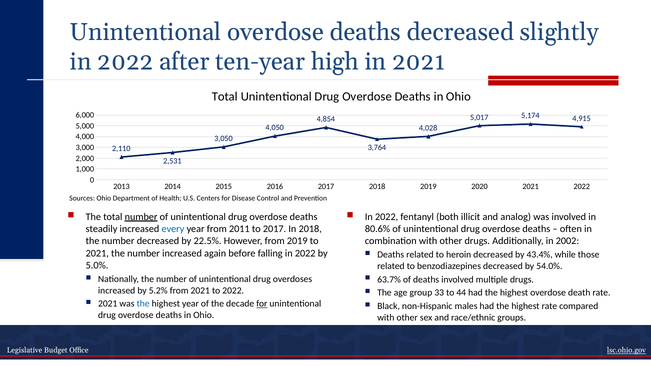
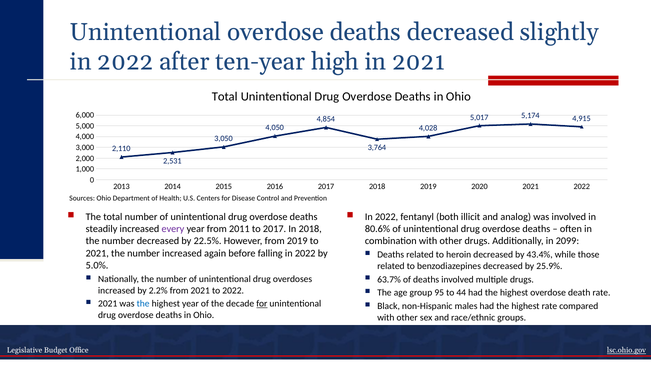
number underline: present -> none (141, 217)
every colour: blue -> purple (173, 229)
2002: 2002 -> 2099 (567, 241)
54.0%: 54.0% -> 25.9% (549, 266)
5.2%: 5.2% -> 2.2% (158, 291)
33: 33 -> 95 (439, 293)
